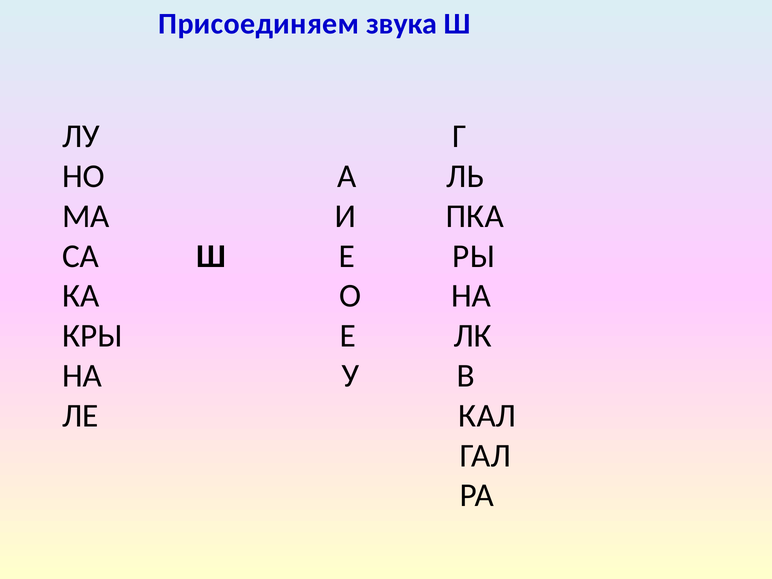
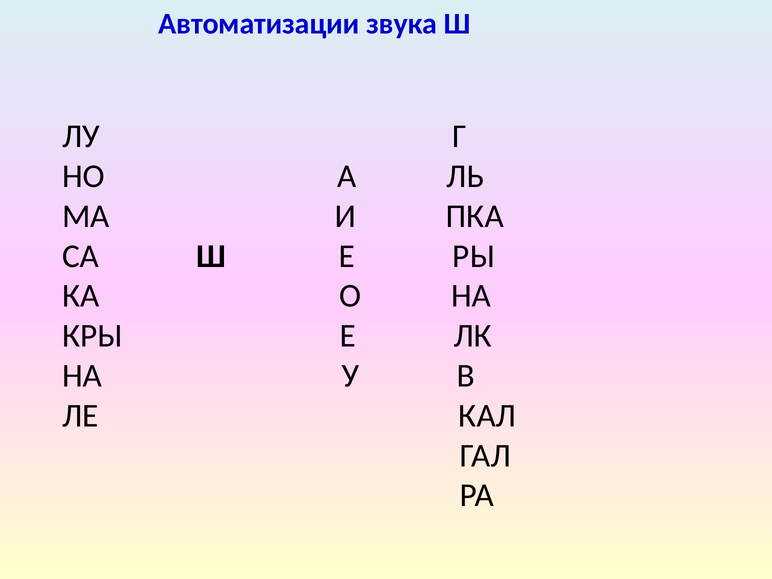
Присоединяем: Присоединяем -> Автоматизации (259, 24)
